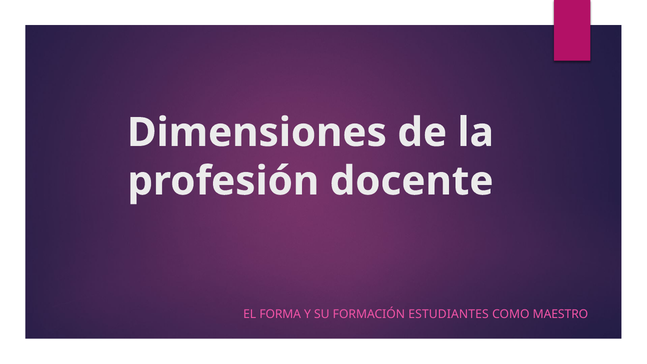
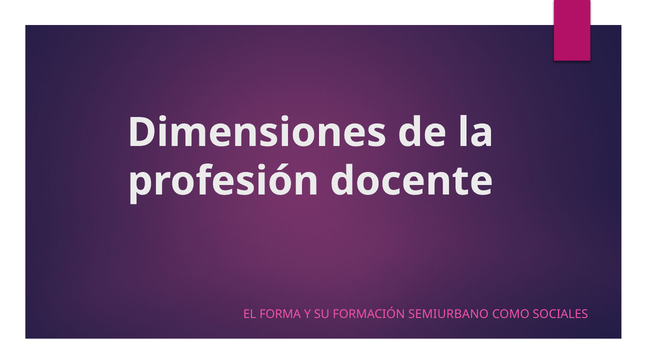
ESTUDIANTES: ESTUDIANTES -> SEMIURBANO (449, 314)
MAESTRO: MAESTRO -> SOCIALES (560, 314)
